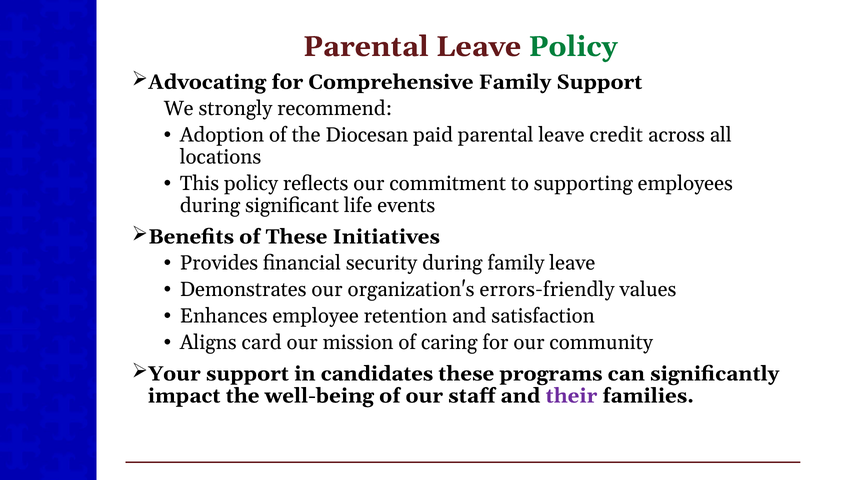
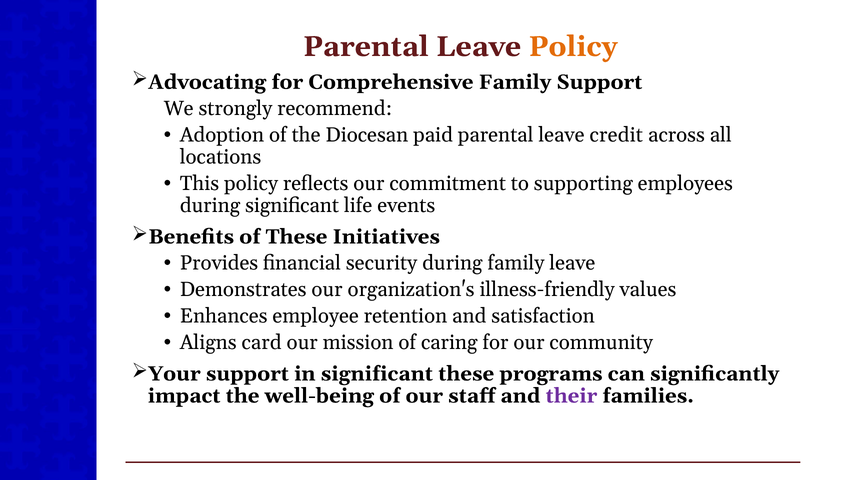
Policy colour: green -> orange (573, 47)
errors-friendly: errors-friendly -> illness-friendly (547, 290)
in candidates: candidates -> significant (377, 374)
